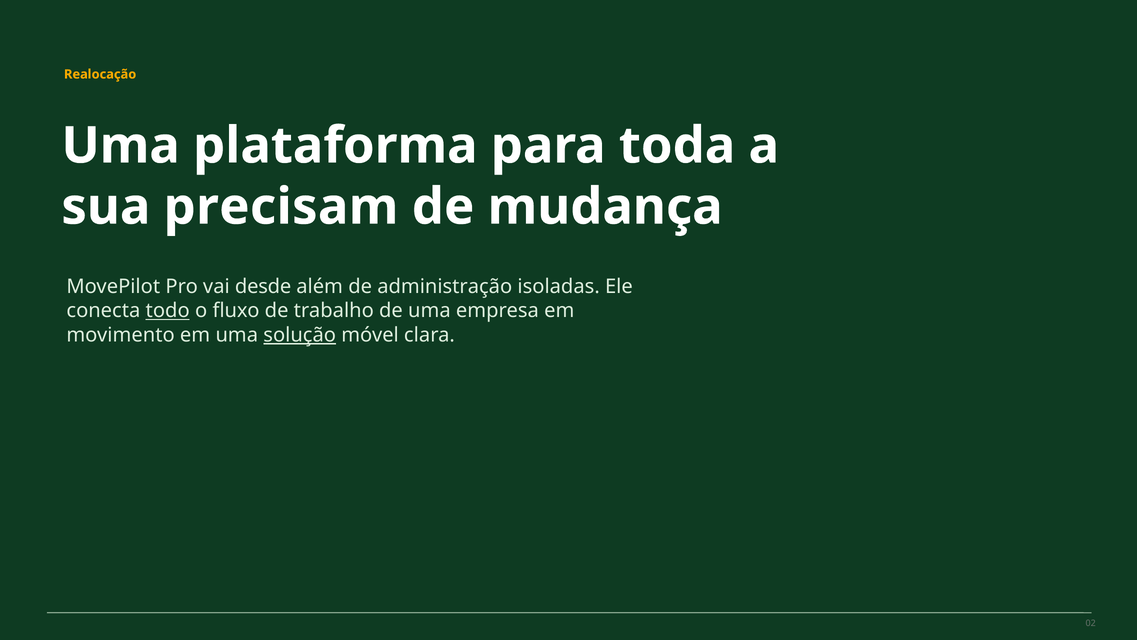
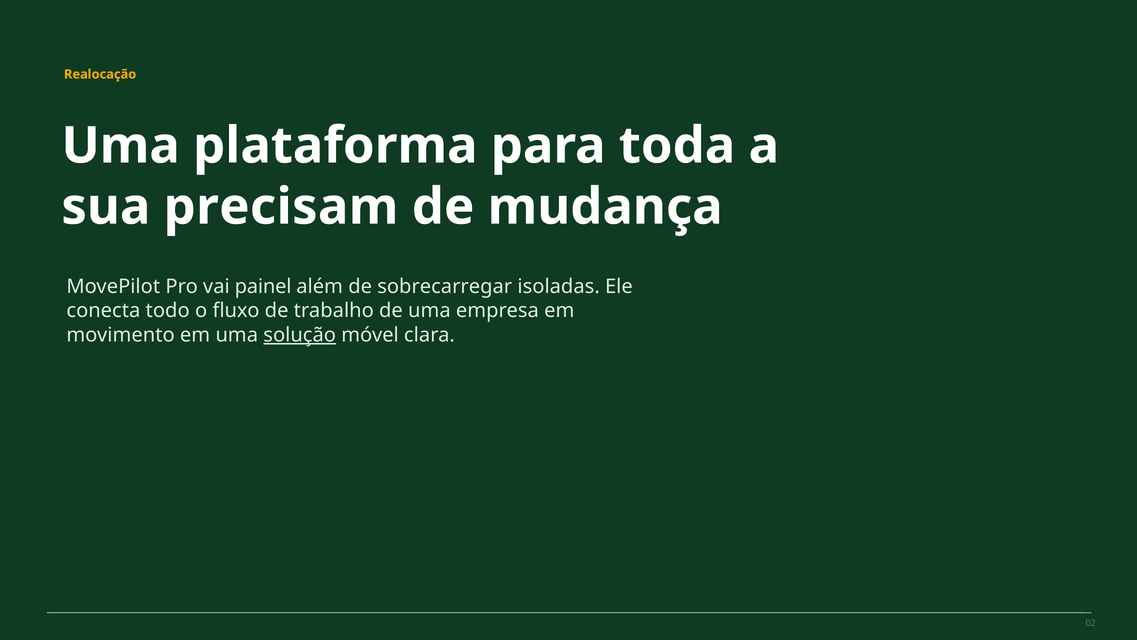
desde: desde -> painel (263, 286)
administração: administração -> sobrecarregar (445, 286)
todo underline: present -> none (168, 311)
